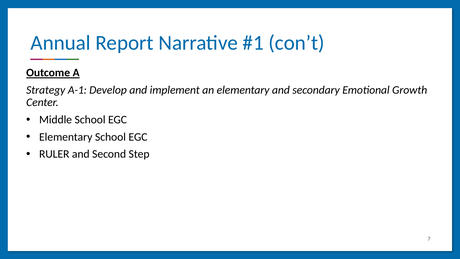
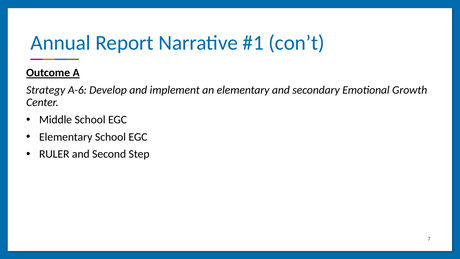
A-1: A-1 -> A-6 (77, 90)
